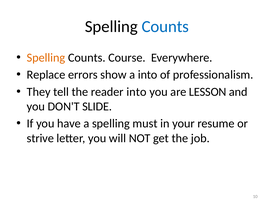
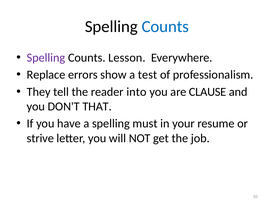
Spelling colour: orange -> purple (46, 57)
Course: Course -> Lesson (127, 57)
a into: into -> test (148, 75)
LESSON: LESSON -> CLAUSE (208, 92)
SLIDE: SLIDE -> THAT (97, 106)
